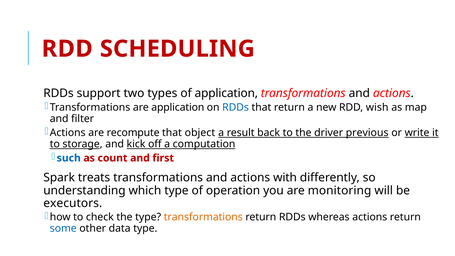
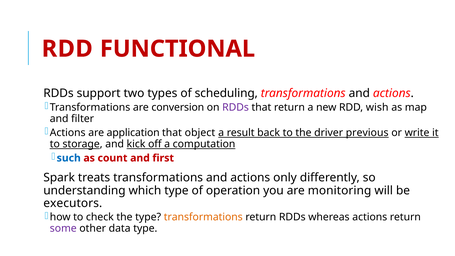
SCHEDULING: SCHEDULING -> FUNCTIONAL (177, 49)
of application: application -> scheduling (226, 93)
are application: application -> conversion (178, 107)
RDDs colour: blue -> purple (236, 107)
recompute: recompute -> application (133, 133)
with: with -> only (285, 178)
some colour: blue -> purple (63, 228)
